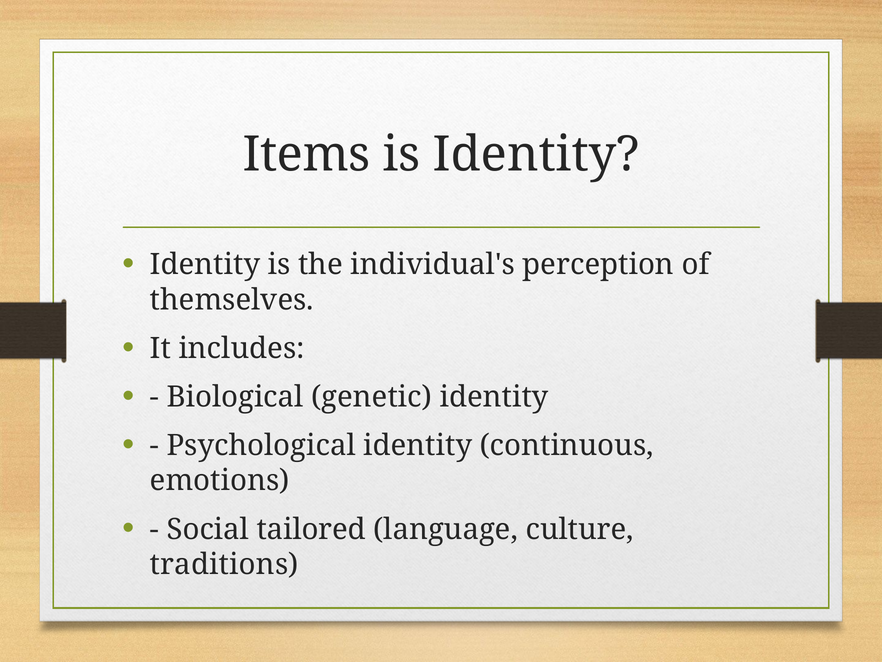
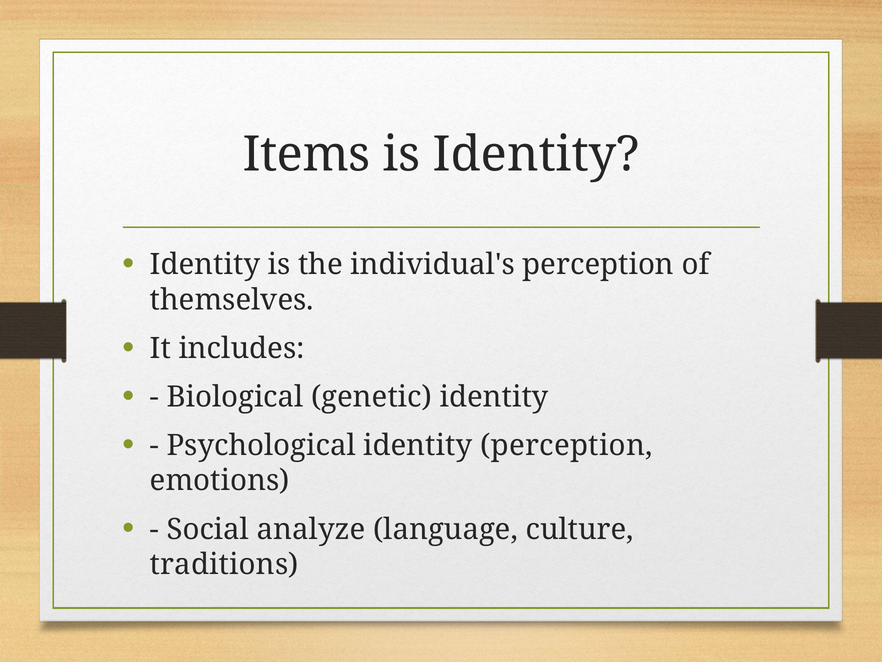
identity continuous: continuous -> perception (567, 445)
tailored: tailored -> analyze (311, 529)
